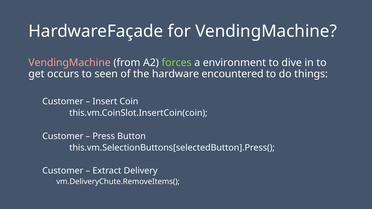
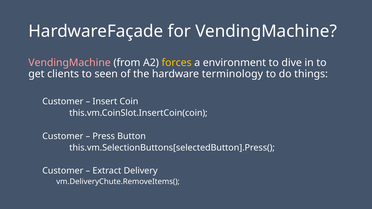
forces colour: light green -> yellow (177, 63)
occurs: occurs -> clients (63, 74)
encountered: encountered -> terminology (232, 74)
